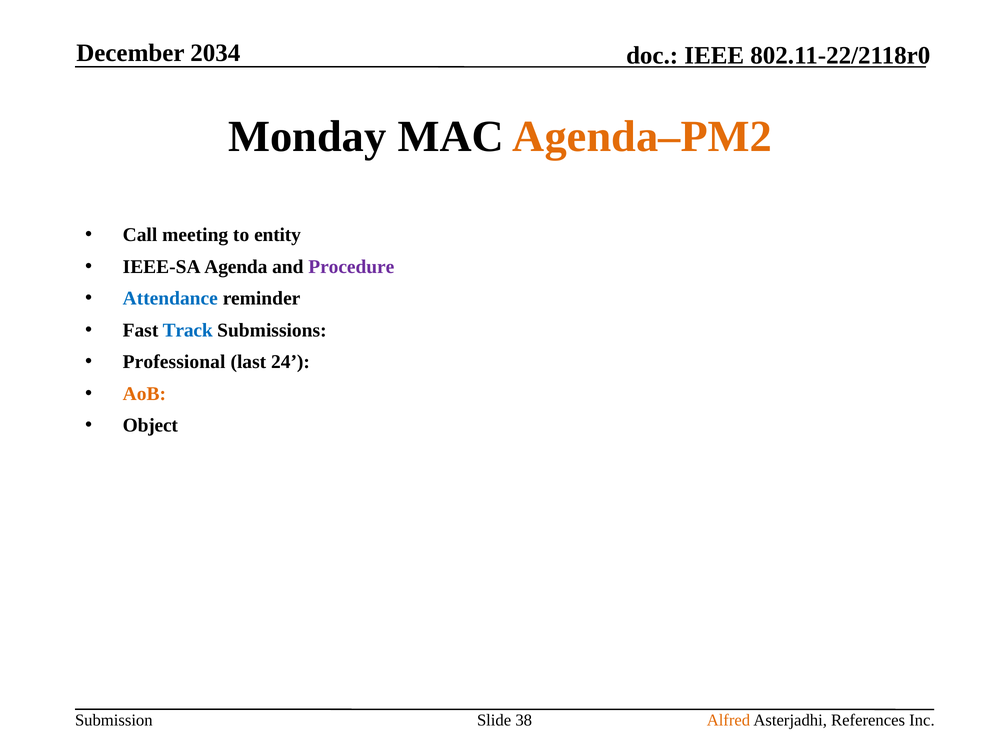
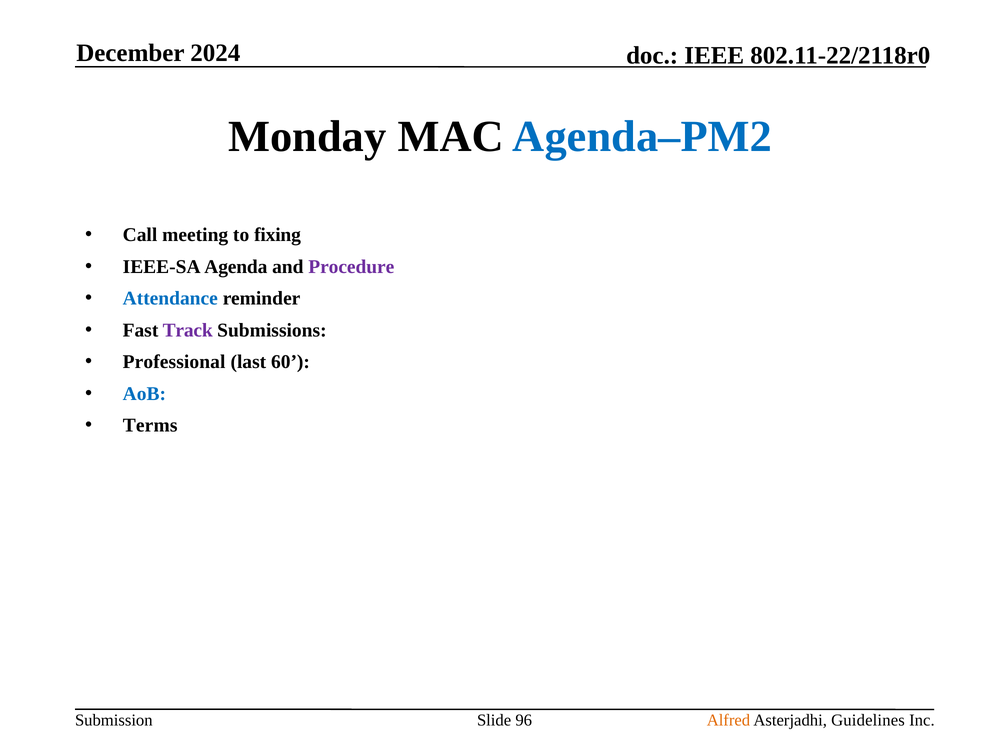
2034: 2034 -> 2024 (215, 53)
Agenda–PM2 colour: orange -> blue (642, 136)
entity: entity -> fixing (278, 235)
Track colour: blue -> purple (188, 330)
24: 24 -> 60 (290, 362)
AoB colour: orange -> blue (144, 394)
Object: Object -> Terms (150, 425)
38: 38 -> 96 (524, 720)
References: References -> Guidelines (868, 720)
